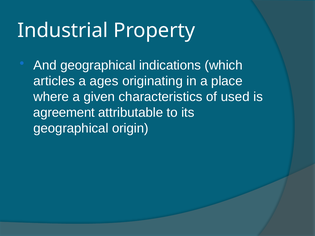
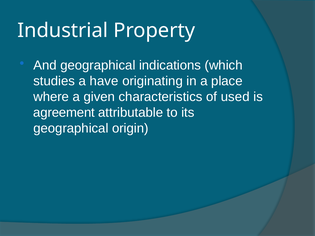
articles: articles -> studies (54, 81)
ages: ages -> have (104, 81)
